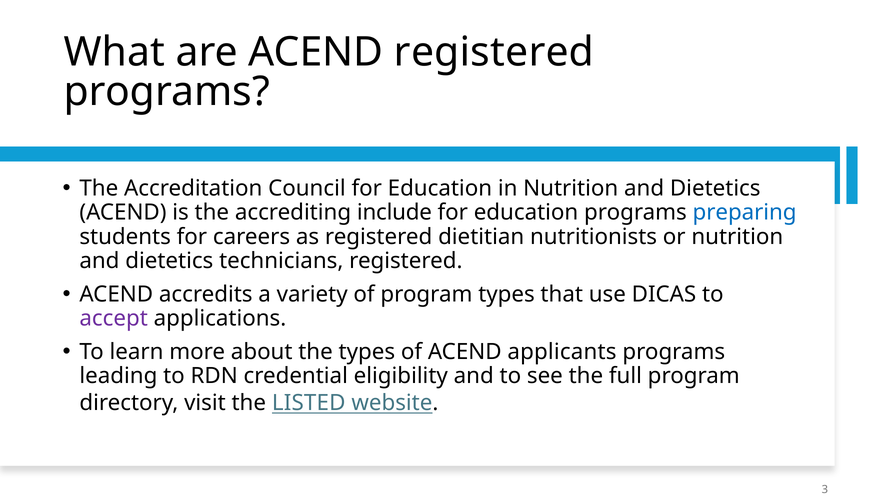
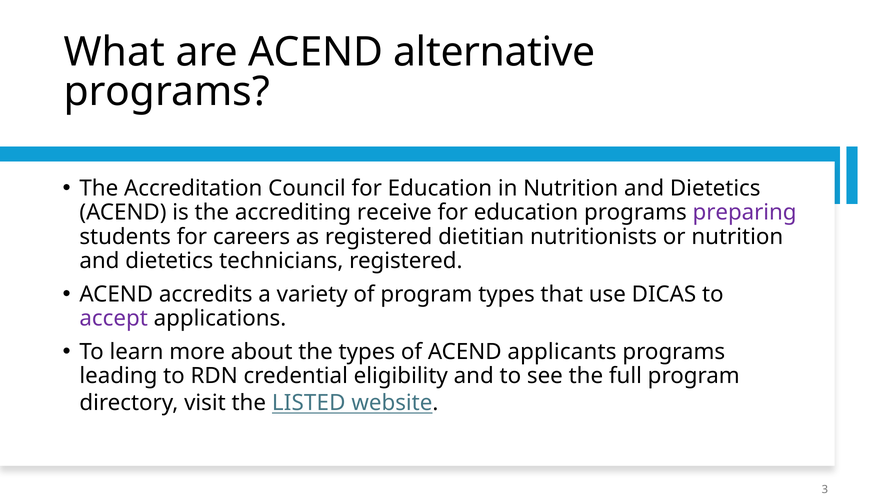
ACEND registered: registered -> alternative (494, 52)
include: include -> receive (394, 212)
preparing colour: blue -> purple (745, 212)
